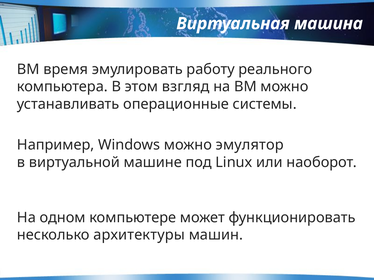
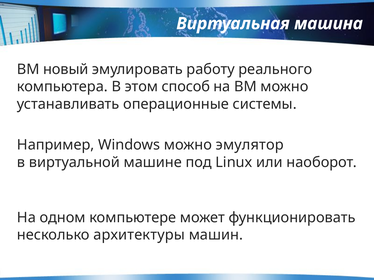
время: время -> новый (66, 69)
взгляд: взгляд -> способ (186, 87)
